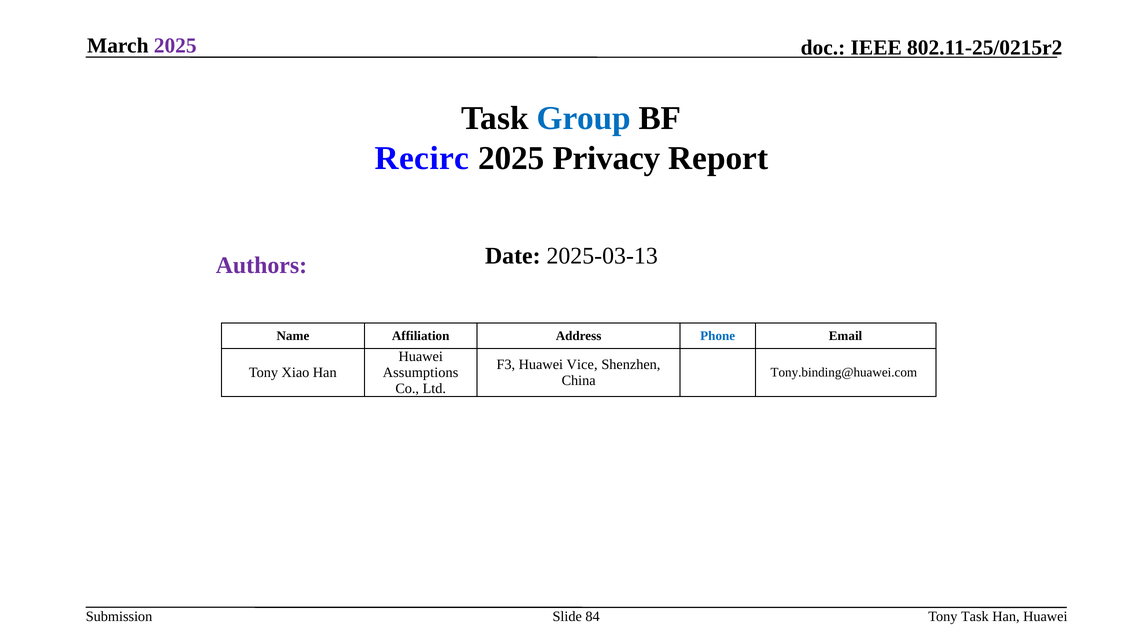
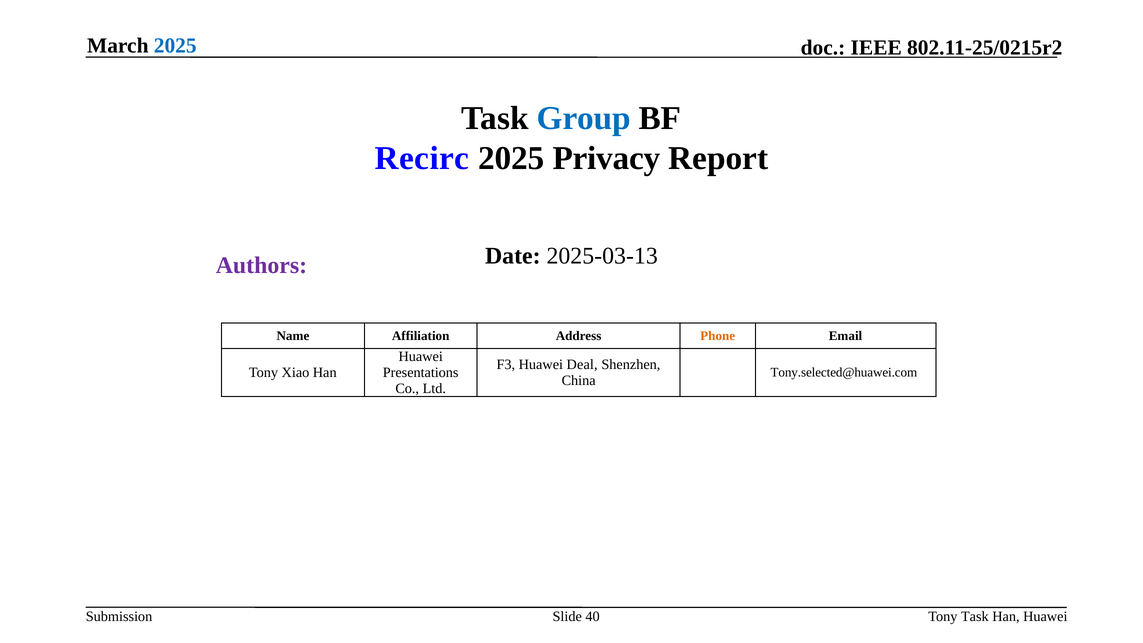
2025 colour: purple -> blue (175, 45)
Phone colour: blue -> orange (718, 336)
Vice: Vice -> Deal (582, 365)
Assumptions: Assumptions -> Presentations (421, 372)
Tony.binding@huawei.com: Tony.binding@huawei.com -> Tony.selected@huawei.com (844, 372)
84: 84 -> 40 (593, 617)
